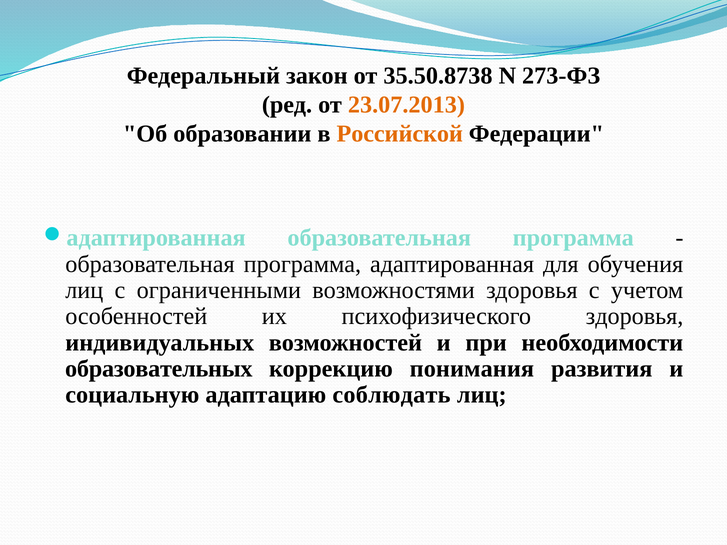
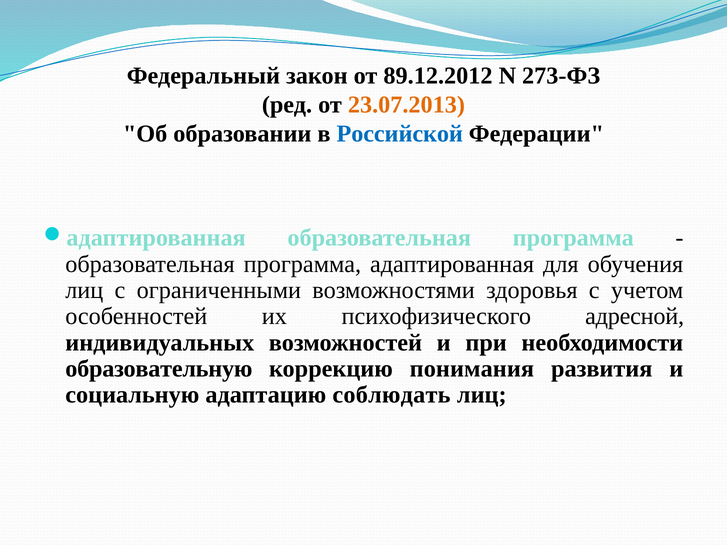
35.50.8738: 35.50.8738 -> 89.12.2012 (438, 76)
Российской colour: orange -> blue (400, 134)
психофизического здоровья: здоровья -> адресной (635, 317)
образовательных: образовательных -> образовательную (159, 369)
